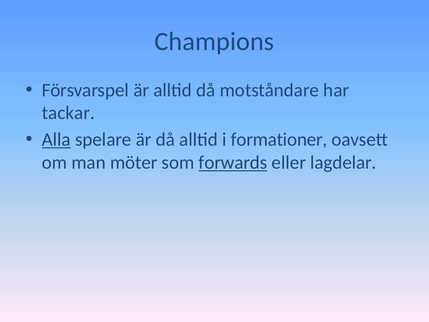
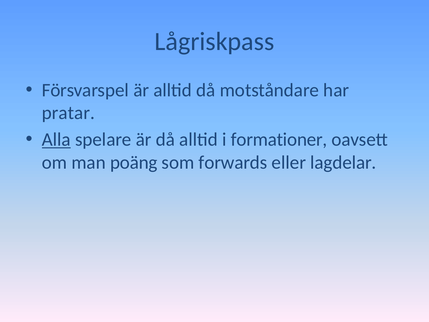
Champions: Champions -> Lågriskpass (214, 42)
tackar: tackar -> pratar (68, 113)
möter: möter -> poäng (134, 162)
forwards underline: present -> none (233, 162)
